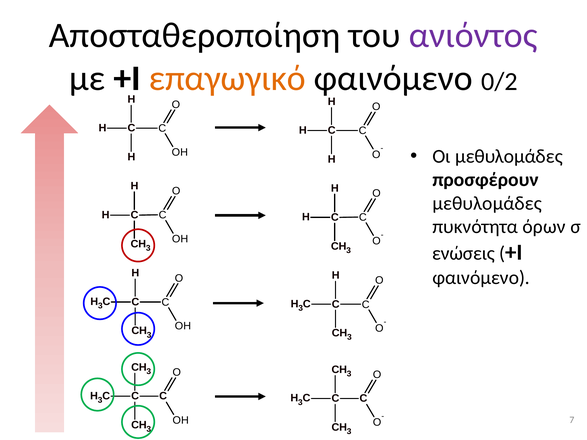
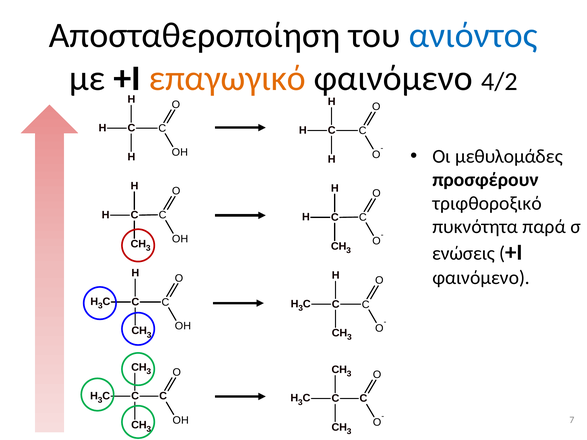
ανιόντος colour: purple -> blue (473, 35)
0/2: 0/2 -> 4/2 (499, 82)
μεθυλομάδες: μεθυλομάδες -> τριφθοροξικό (487, 203)
όρων: όρων -> παρά (544, 227)
